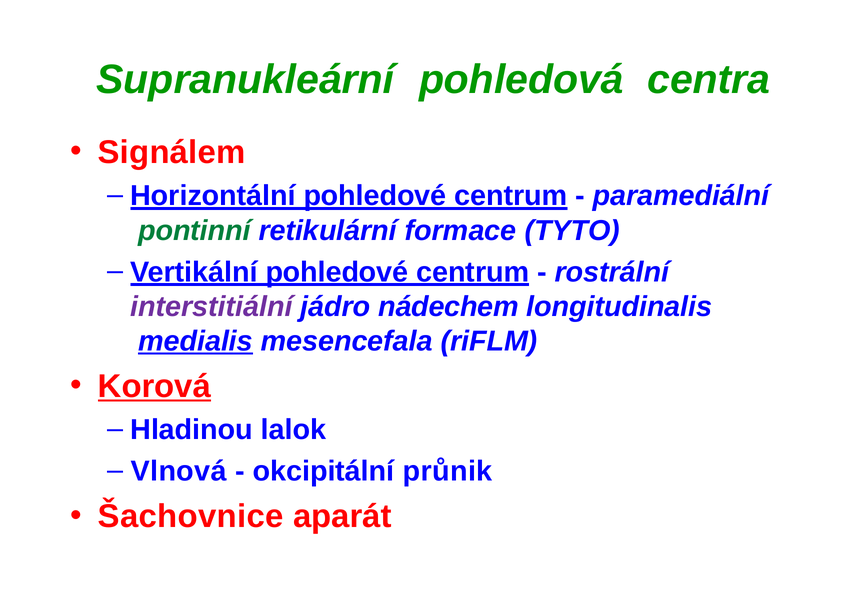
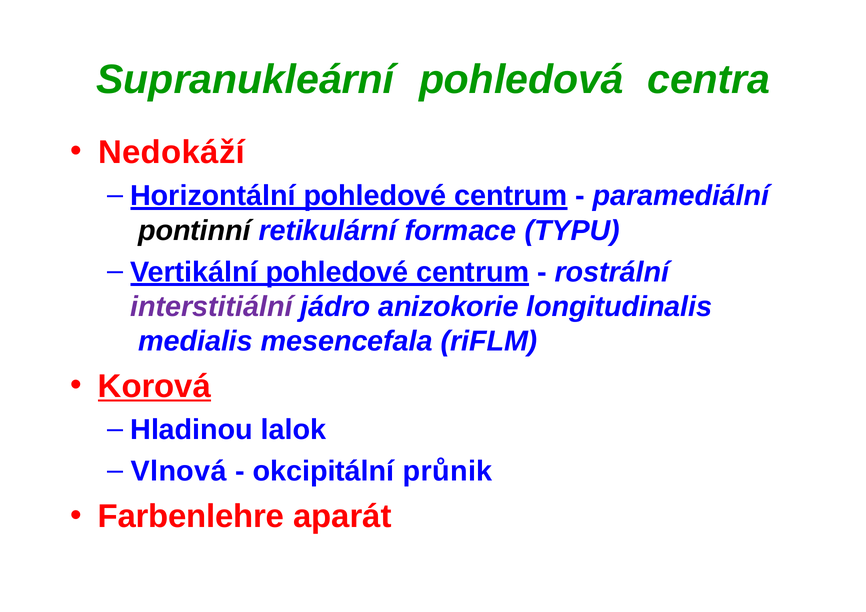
Signálem: Signálem -> Nedokáží (172, 152)
pontinní colour: green -> black (194, 231)
TYTO: TYTO -> TYPU (572, 231)
nádechem: nádechem -> anizokorie (448, 307)
medialis underline: present -> none (196, 341)
Šachovnice: Šachovnice -> Farbenlehre (191, 517)
